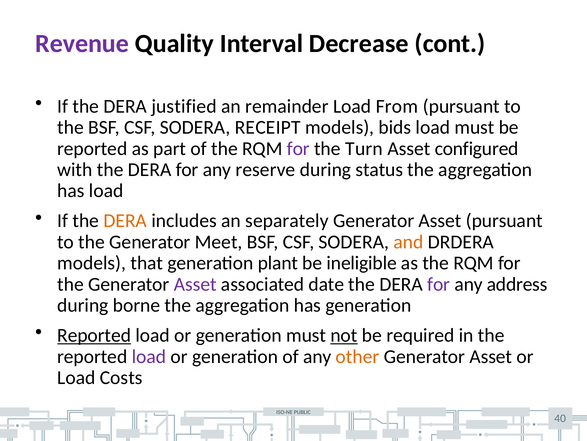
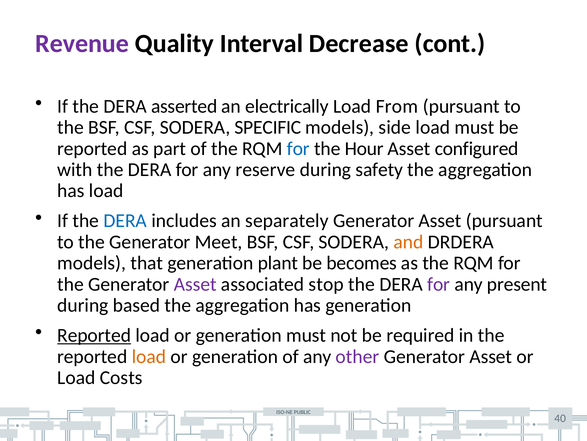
justified: justified -> asserted (184, 106)
remainder: remainder -> electrically (287, 106)
RECEIPT: RECEIPT -> SPECIFIC (268, 127)
bids: bids -> side (395, 127)
for colour: purple -> blue (298, 148)
Turn: Turn -> Hour (364, 148)
status: status -> safety (379, 169)
DERA colour: orange -> blue (125, 220)
ineligible: ineligible -> becomes (362, 263)
date: date -> stop (326, 284)
address: address -> present (517, 284)
borne: borne -> based (137, 305)
not underline: present -> none (344, 335)
load colour: purple -> orange (149, 356)
other colour: orange -> purple (358, 356)
